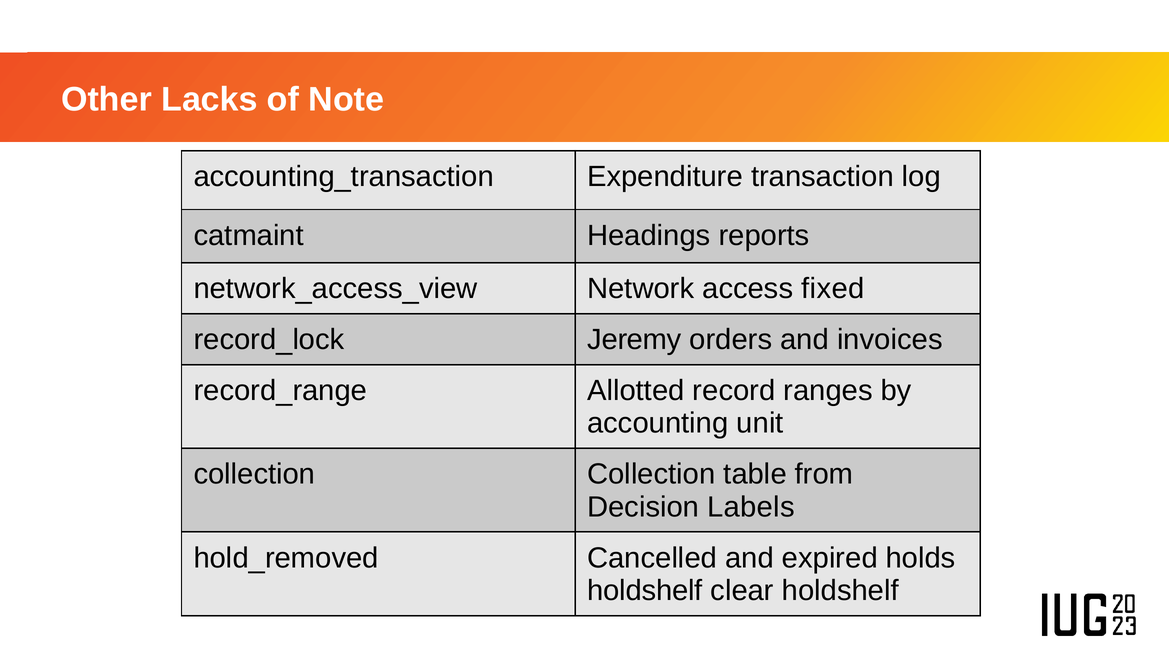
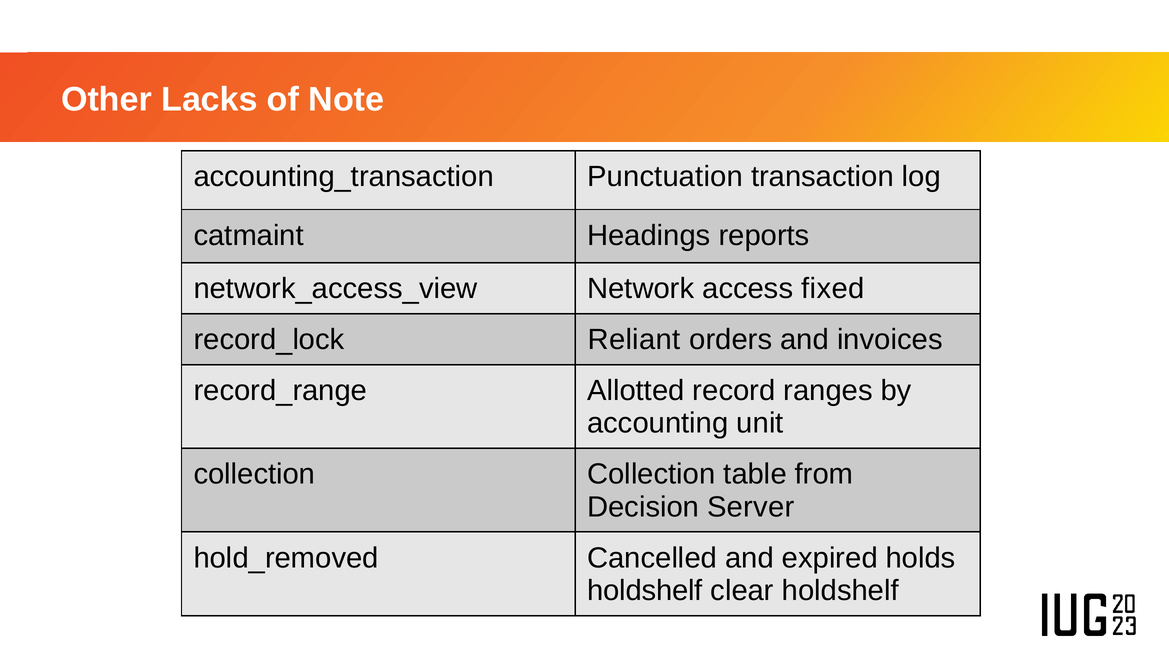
Expenditure: Expenditure -> Punctuation (665, 177)
Jeremy: Jeremy -> Reliant (634, 340)
Labels: Labels -> Server (751, 507)
